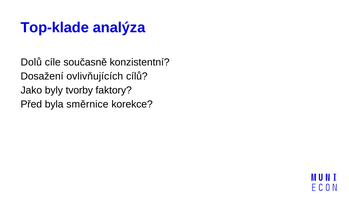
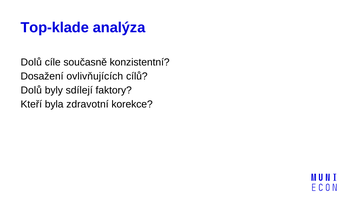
Jako: Jako -> Dolů (31, 90)
tvorby: tvorby -> sdílejí (79, 90)
Před: Před -> Kteří (31, 104)
směrnice: směrnice -> zdravotní (87, 104)
